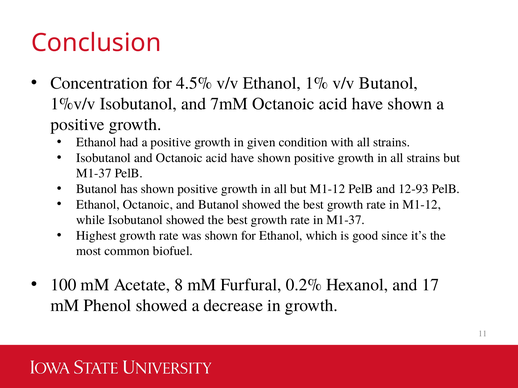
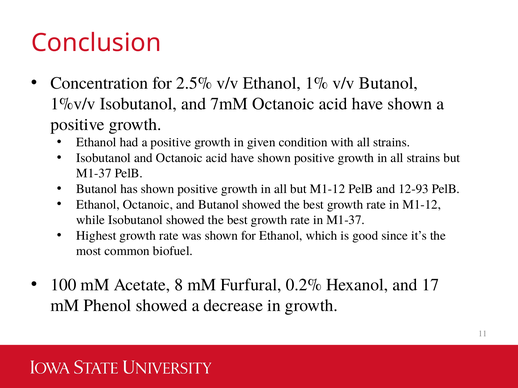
4.5%: 4.5% -> 2.5% (194, 83)
